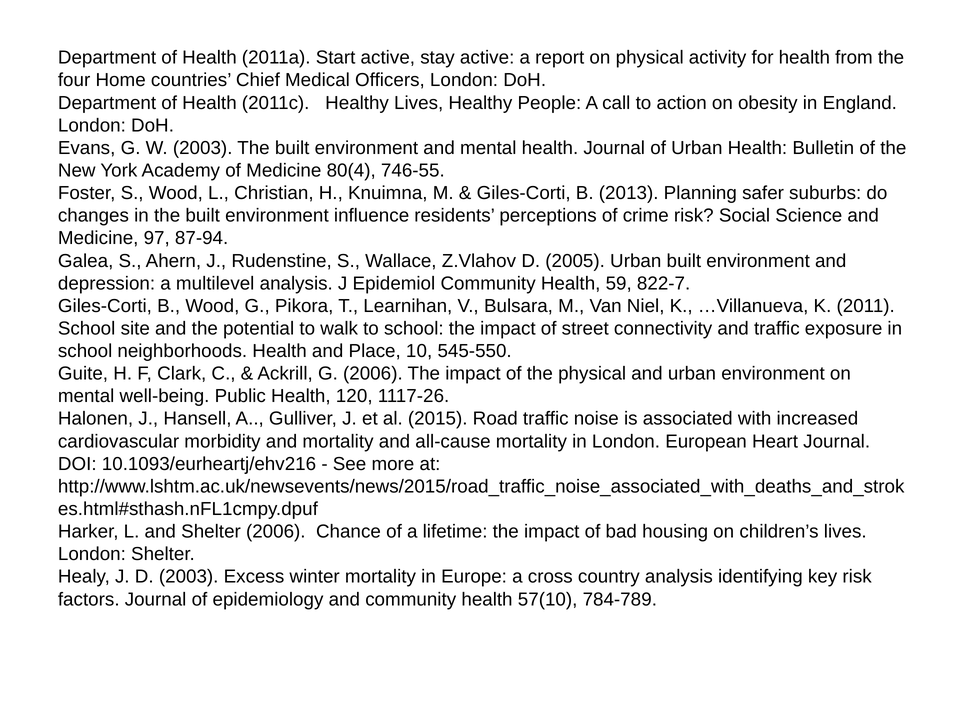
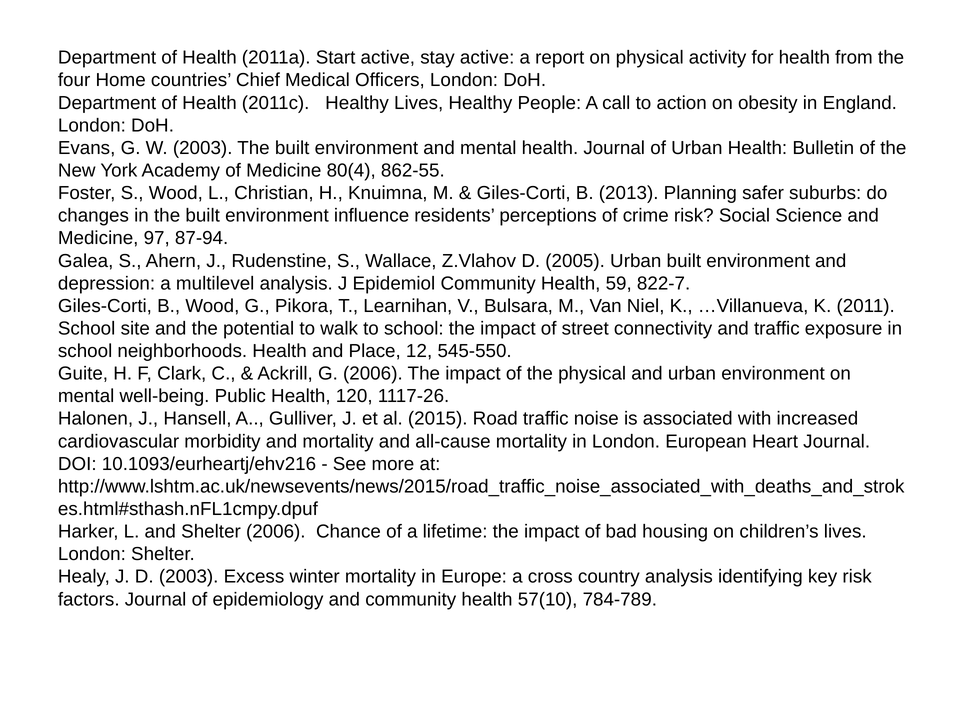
746-55: 746-55 -> 862-55 (413, 170)
10: 10 -> 12 (419, 351)
